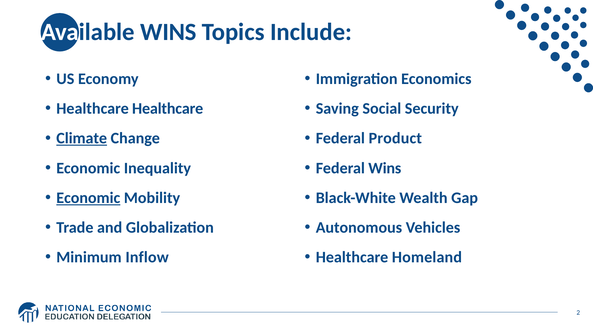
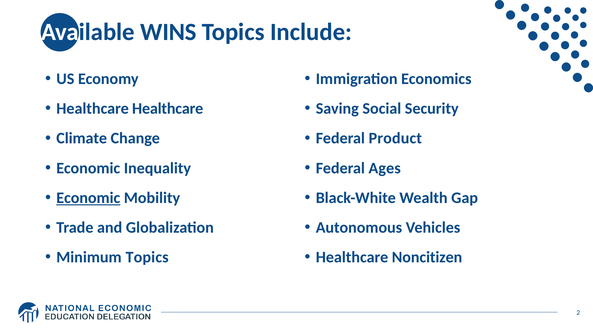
Climate underline: present -> none (82, 138)
Federal Wins: Wins -> Ages (385, 168)
Minimum Inflow: Inflow -> Topics (147, 257)
Homeland: Homeland -> Noncitizen (427, 257)
